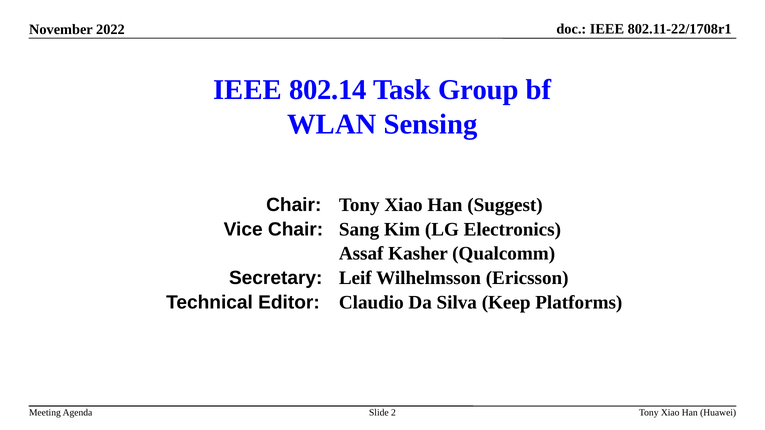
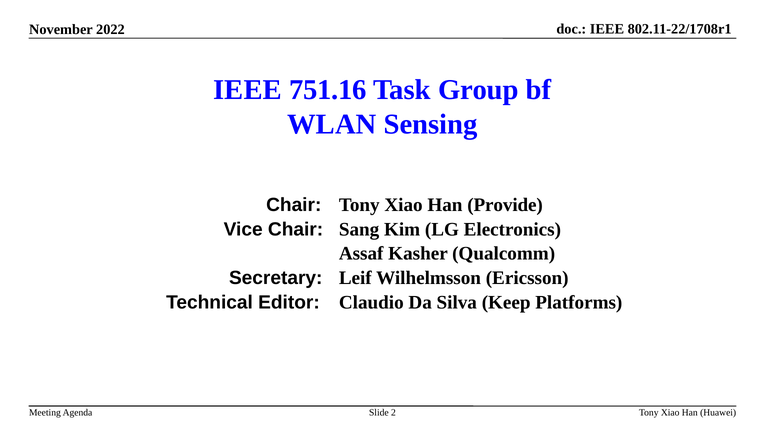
802.14: 802.14 -> 751.16 (328, 90)
Suggest: Suggest -> Provide (505, 205)
